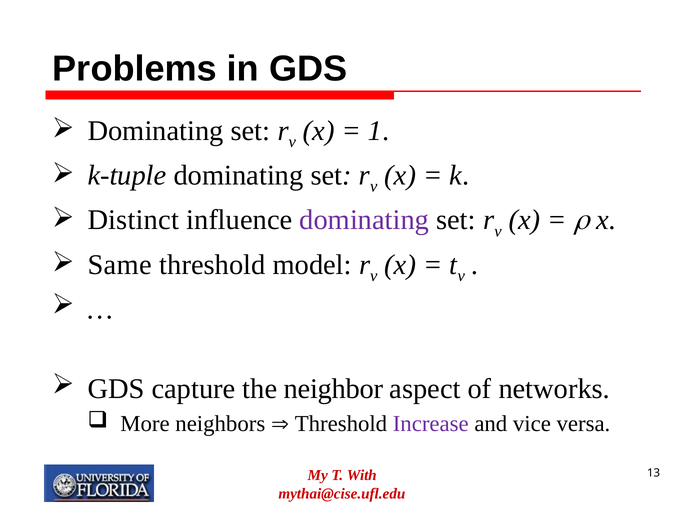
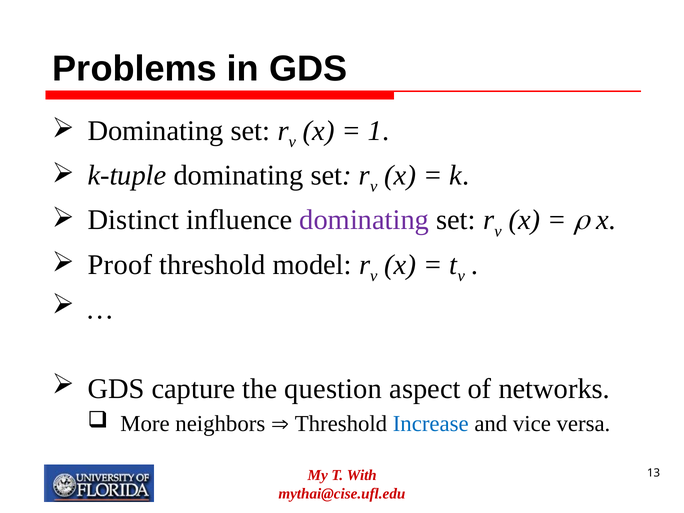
Same: Same -> Proof (120, 265)
neighbor: neighbor -> question (333, 389)
Increase colour: purple -> blue (431, 424)
